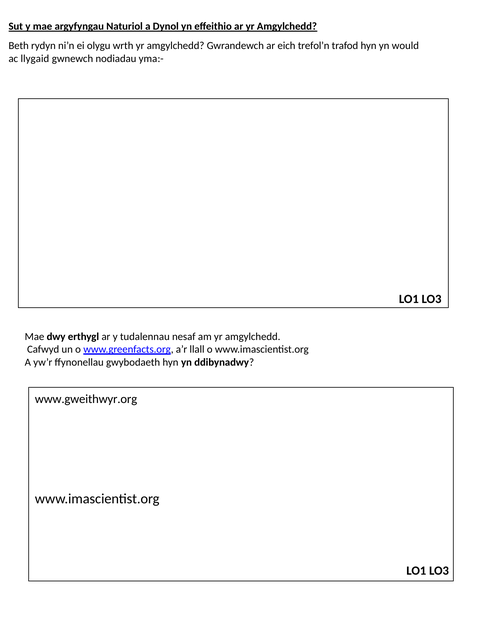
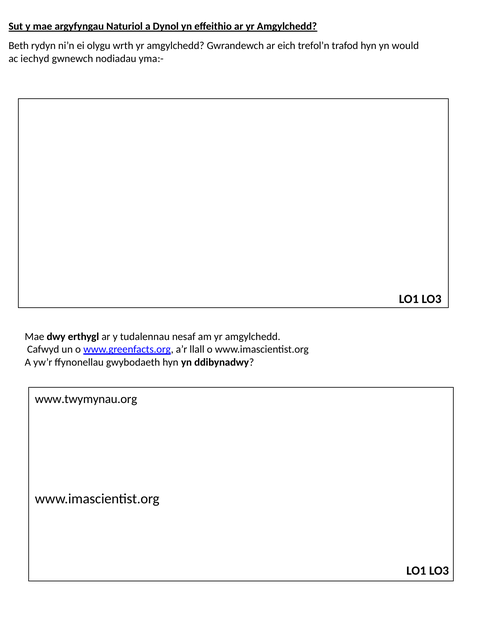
llygaid: llygaid -> iechyd (35, 59)
www.gweithwyr.org: www.gweithwyr.org -> www.twymynau.org (86, 399)
